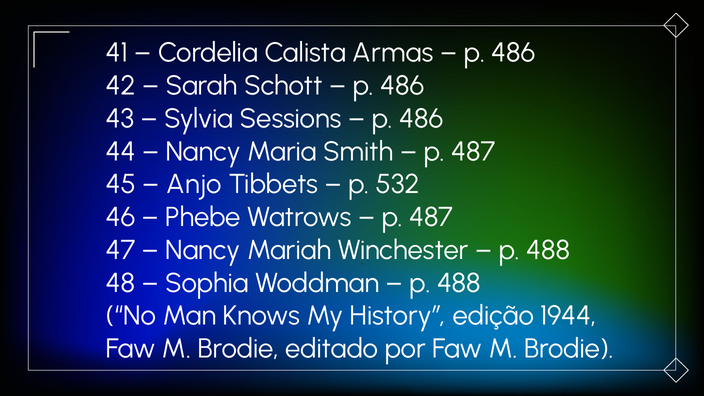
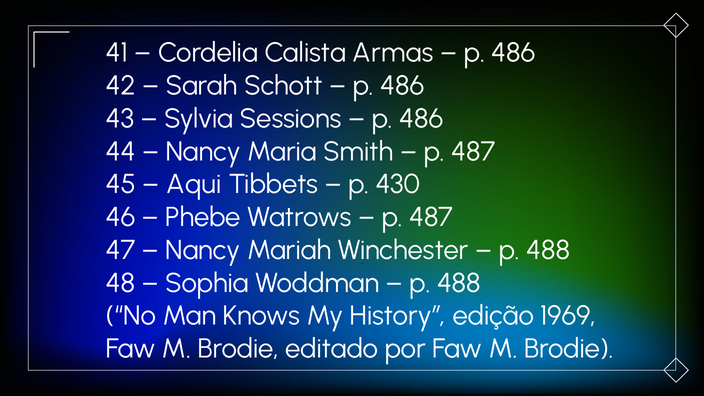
Anjo: Anjo -> Aqui (194, 184)
532: 532 -> 430 (398, 184)
1944: 1944 -> 1969 (568, 316)
